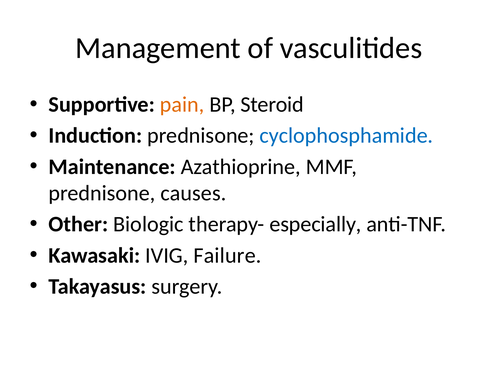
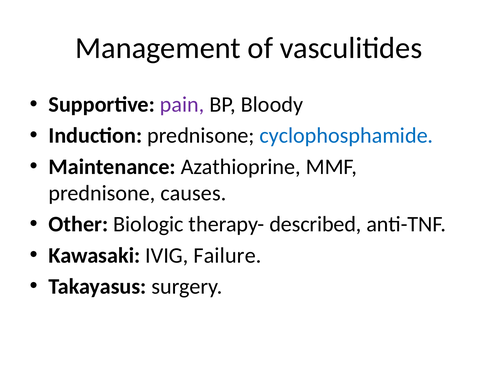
pain colour: orange -> purple (182, 104)
Steroid: Steroid -> Bloody (272, 104)
especially: especially -> described (315, 224)
